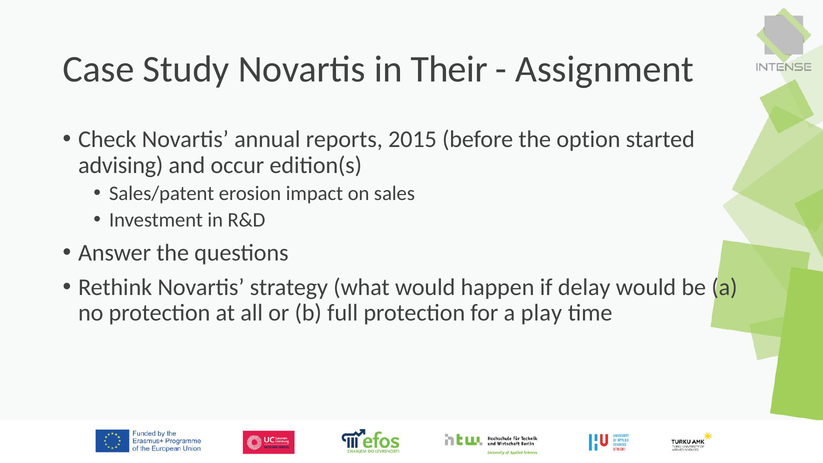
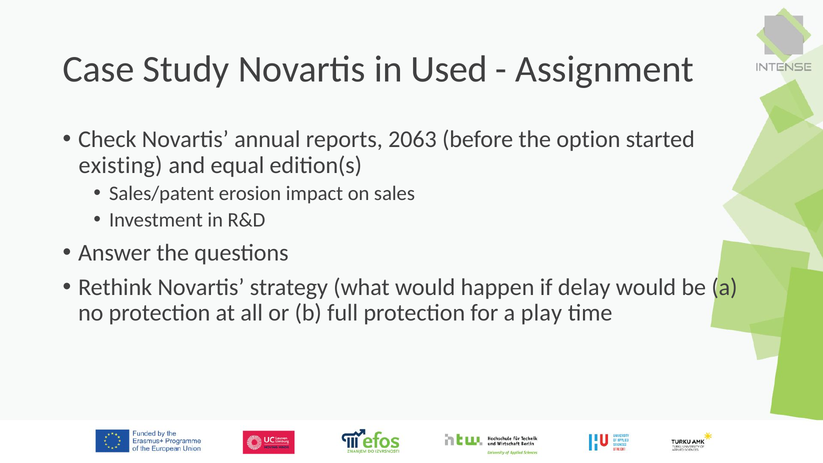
Their: Their -> Used (449, 69)
2015: 2015 -> 2063 (412, 139)
advising: advising -> existing (121, 165)
occur: occur -> equal (237, 165)
